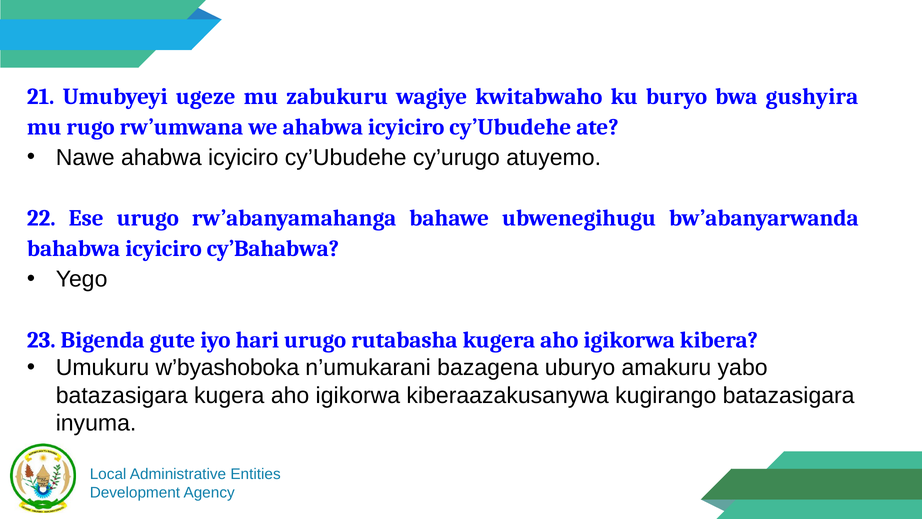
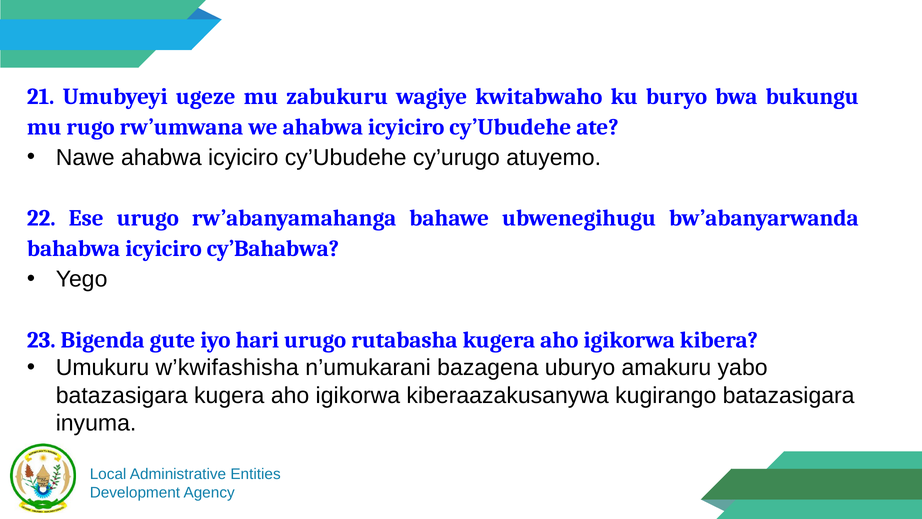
gushyira: gushyira -> bukungu (812, 96)
w’byashoboka: w’byashoboka -> w’kwifashisha (227, 367)
